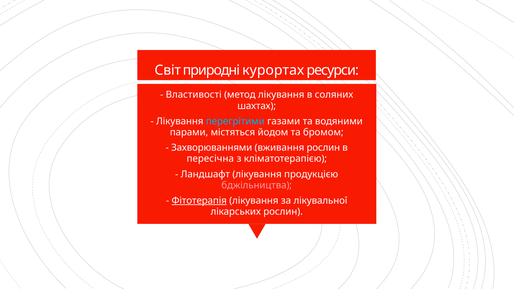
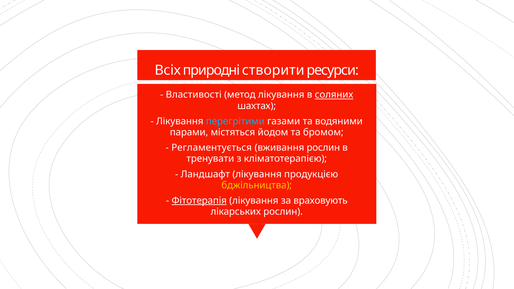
Світ: Світ -> Всіх (168, 70)
курортах: курортах -> створити (273, 70)
соляних underline: none -> present (334, 95)
Захворюваннями: Захворюваннями -> Регламентується (212, 148)
пересічна: пересічна -> тренувати (210, 159)
бджільництва colour: pink -> yellow (257, 185)
лікувальної: лікувальної -> враховують (321, 201)
